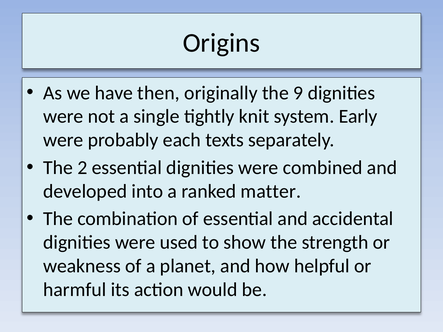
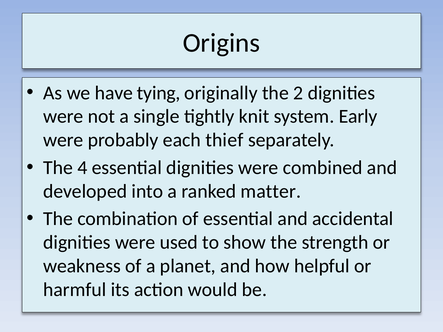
then: then -> tying (159, 93)
9: 9 -> 2 (298, 93)
texts: texts -> thief (224, 140)
2: 2 -> 4 (82, 168)
